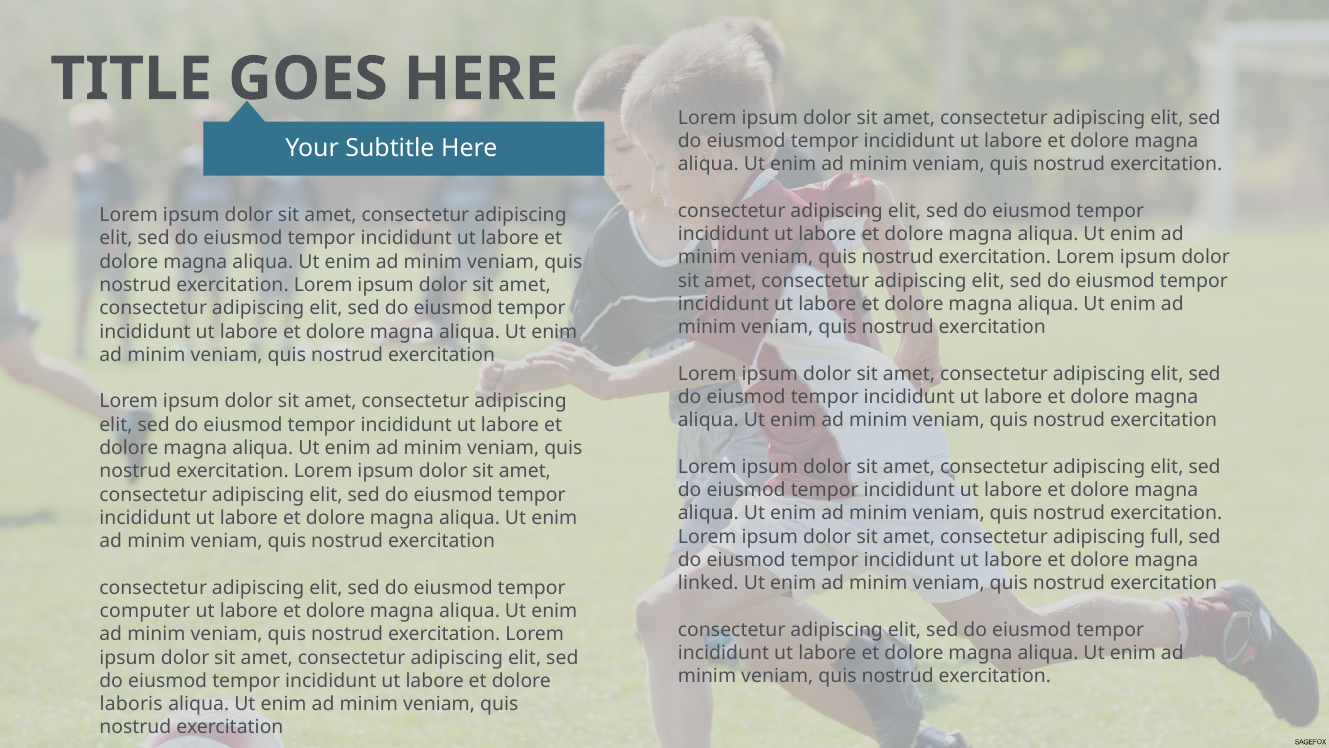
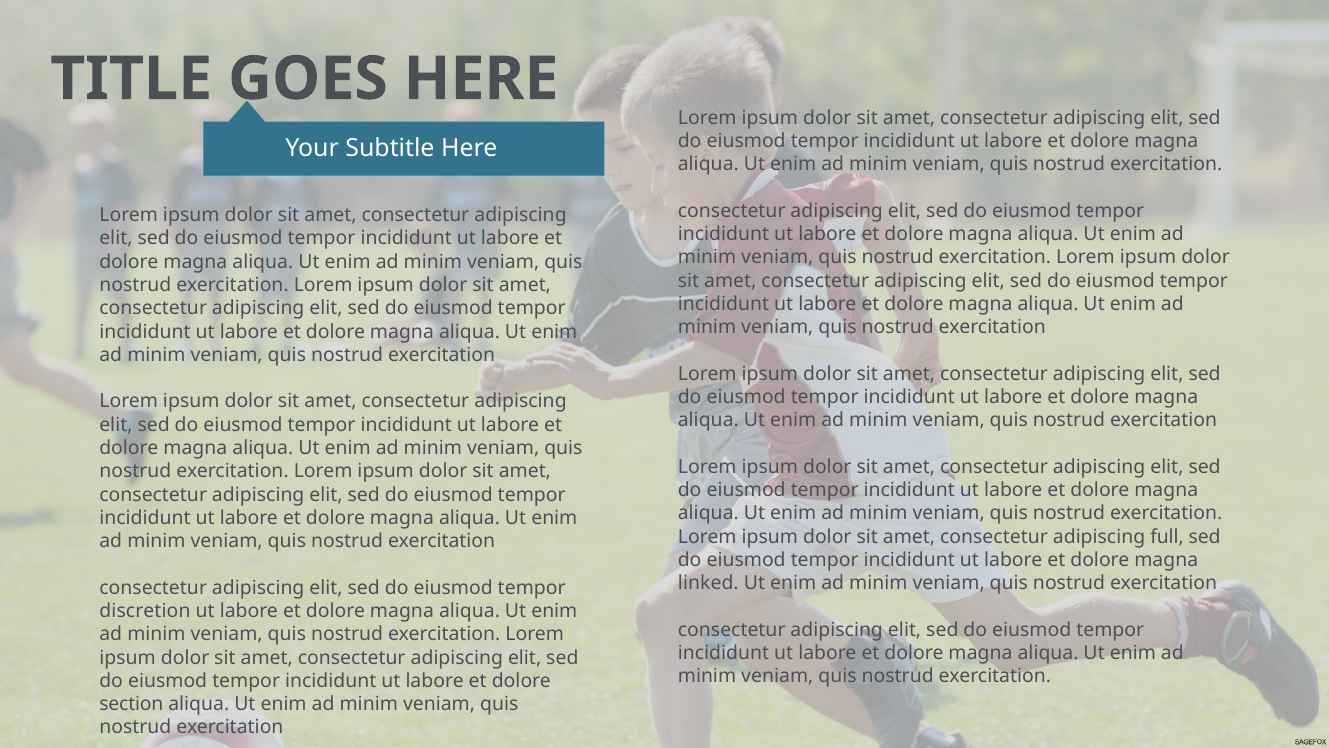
computer: computer -> discretion (145, 611)
laboris: laboris -> section (131, 704)
